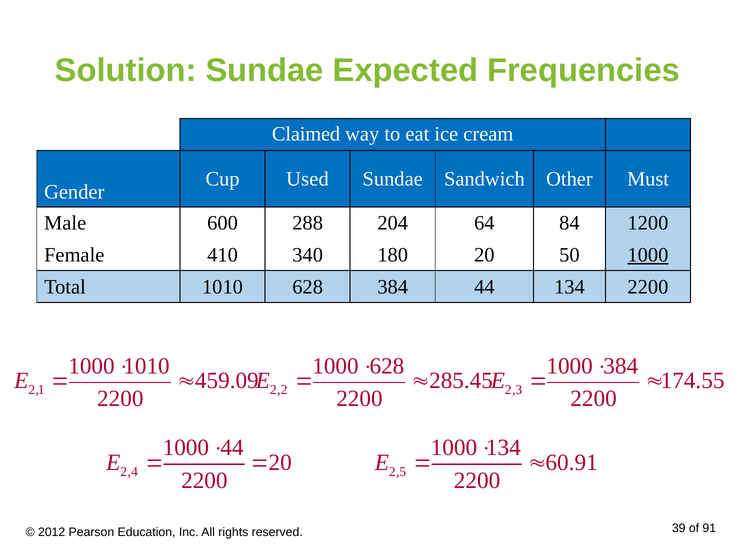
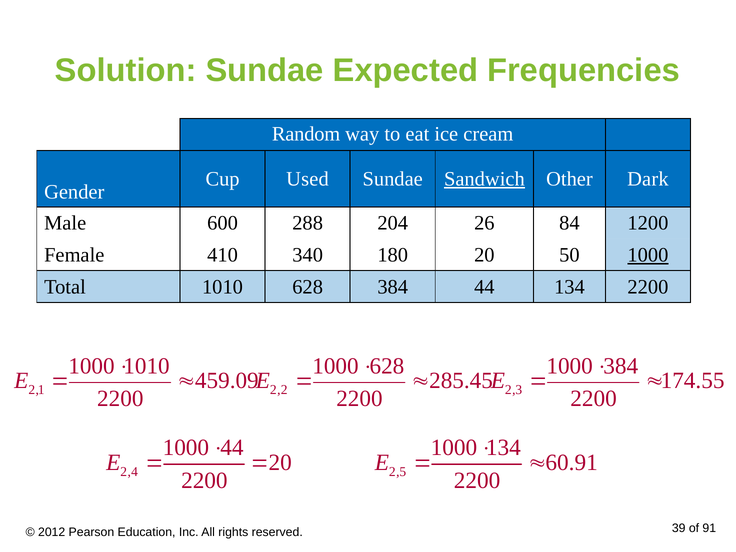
Claimed: Claimed -> Random (306, 134)
Sandwich underline: none -> present (484, 179)
Must: Must -> Dark (648, 179)
64: 64 -> 26 (484, 223)
